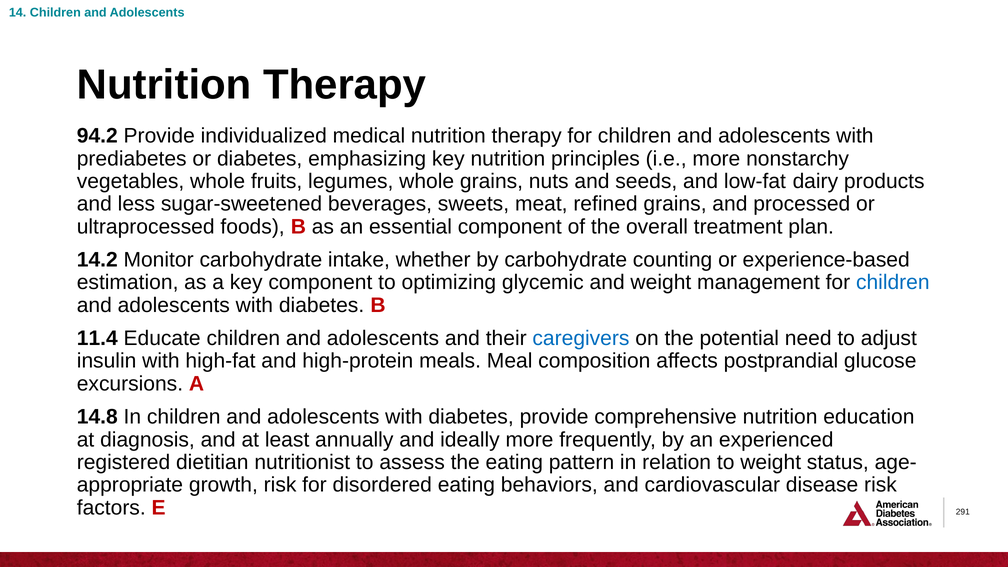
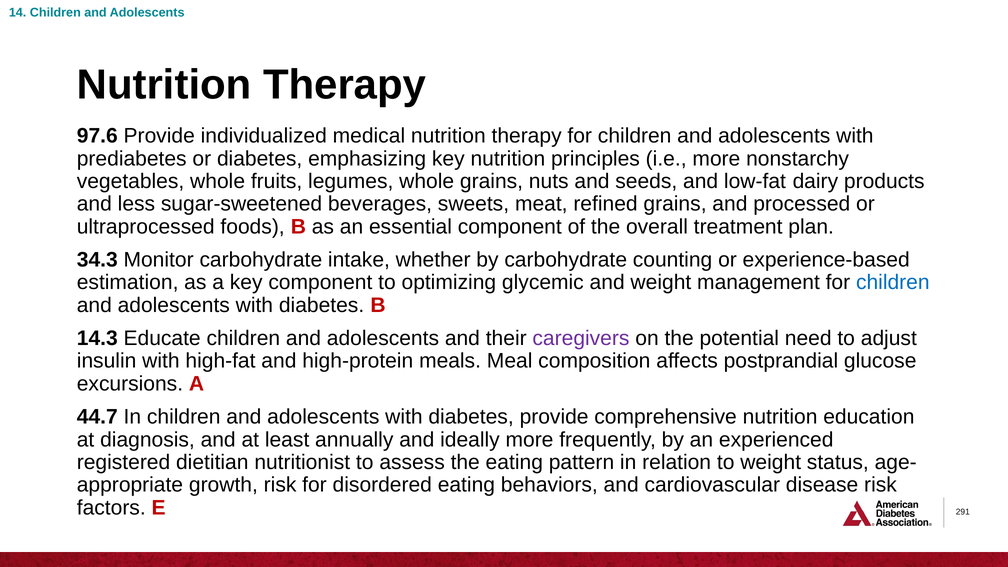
94.2: 94.2 -> 97.6 (97, 136)
14.2: 14.2 -> 34.3 (97, 260)
11.4: 11.4 -> 14.3 (97, 338)
caregivers colour: blue -> purple (581, 338)
14.8: 14.8 -> 44.7 (97, 417)
